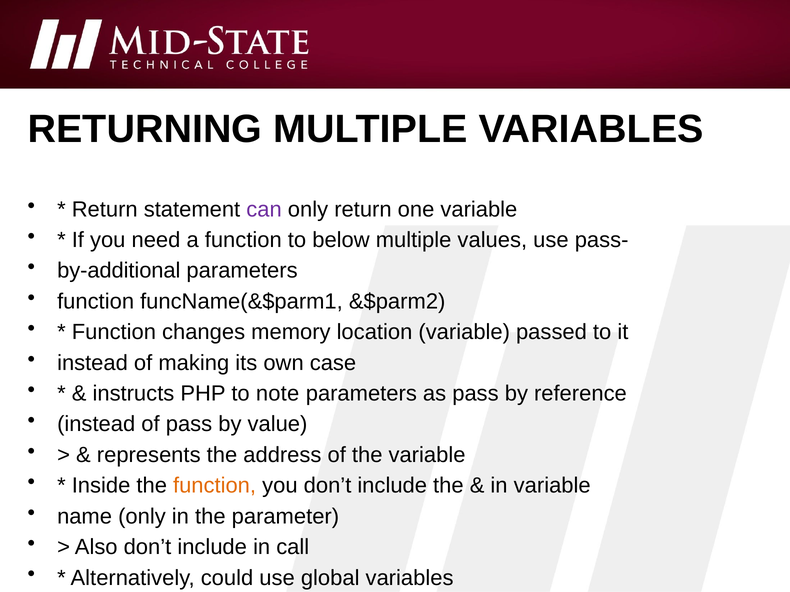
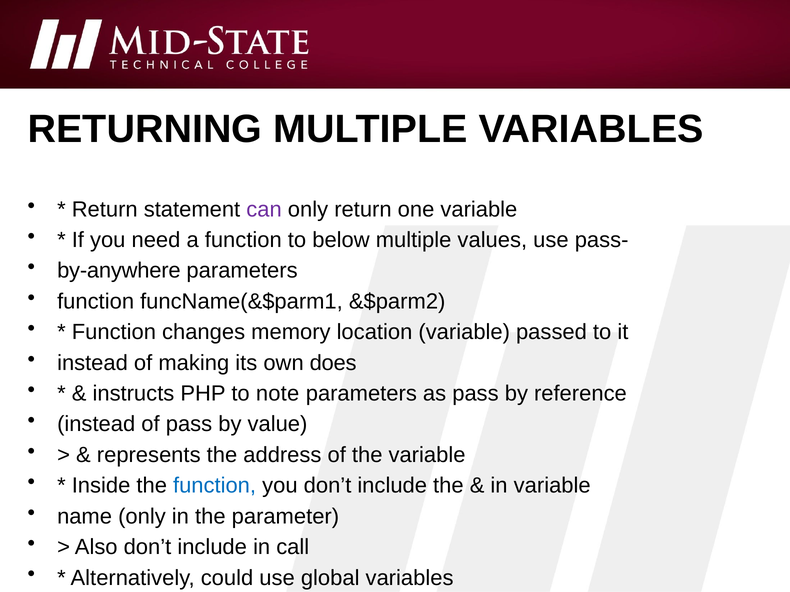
by-additional: by-additional -> by-anywhere (119, 271)
case: case -> does (333, 363)
function colour: orange -> blue (215, 486)
